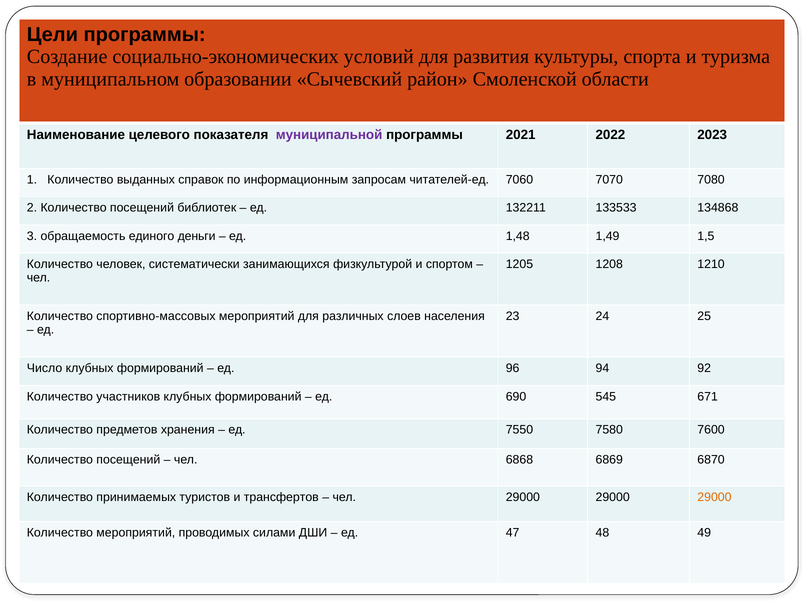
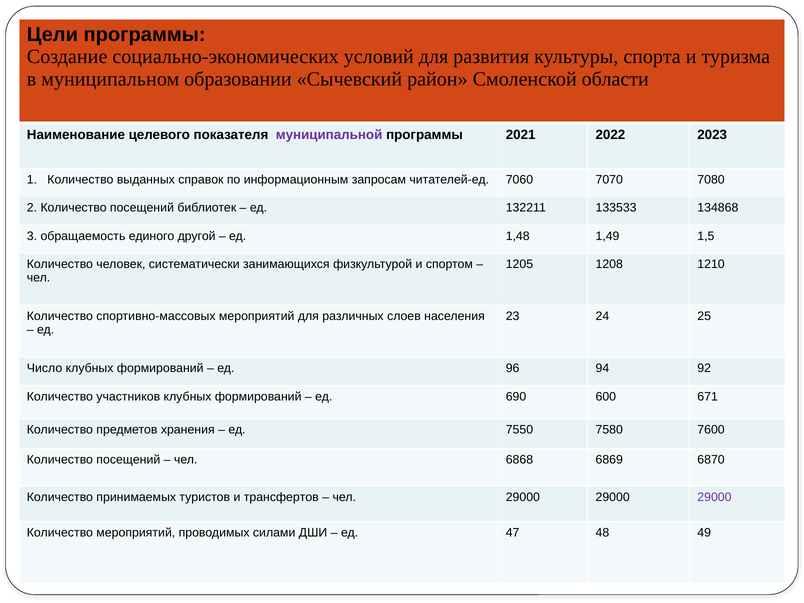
деньги: деньги -> другой (197, 236)
545: 545 -> 600 (606, 396)
29000 colour: orange -> purple (714, 497)
